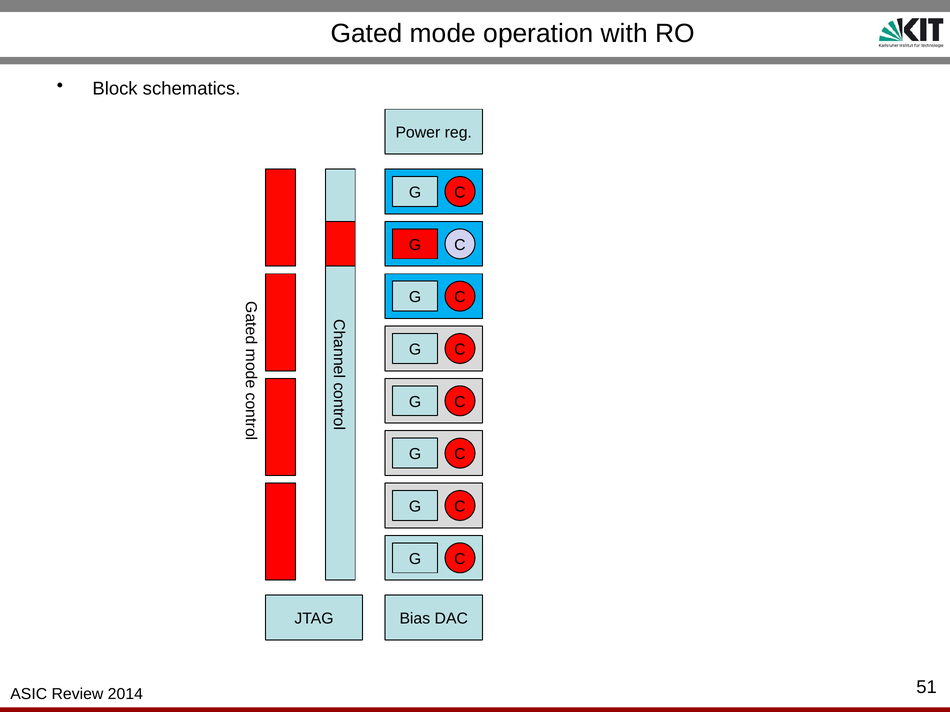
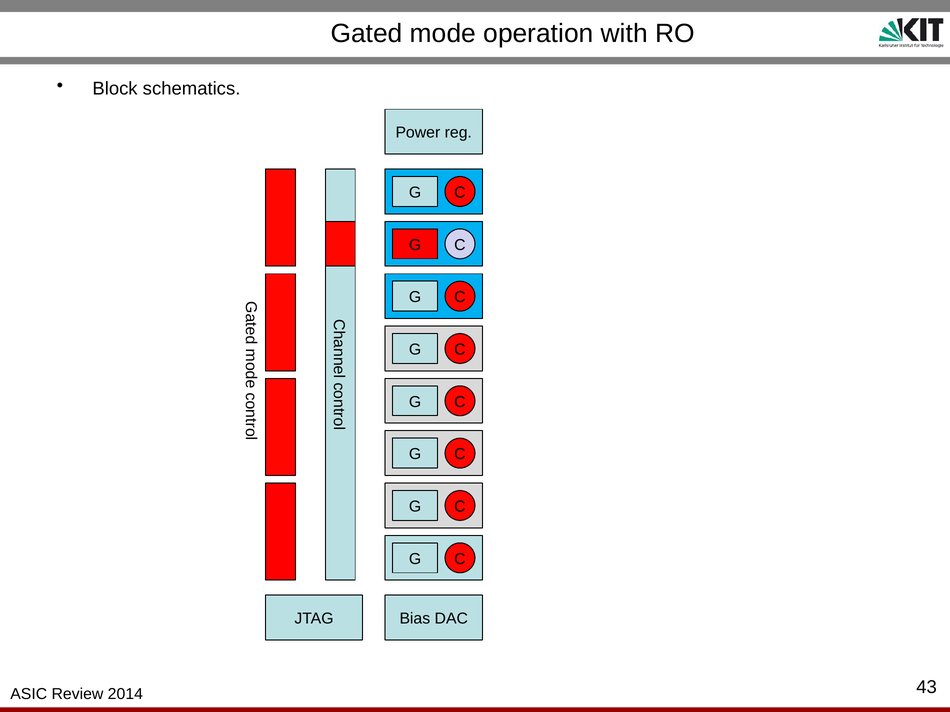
51: 51 -> 43 (927, 688)
